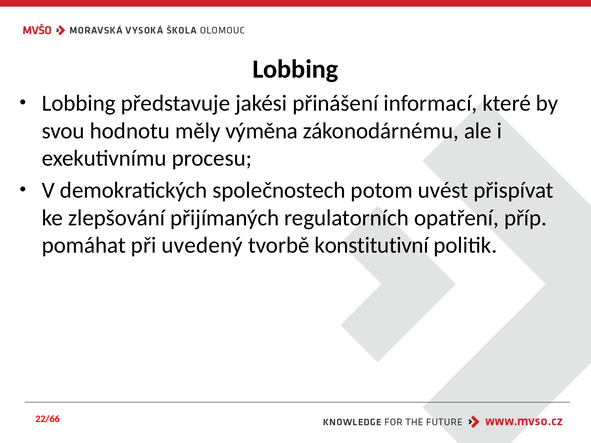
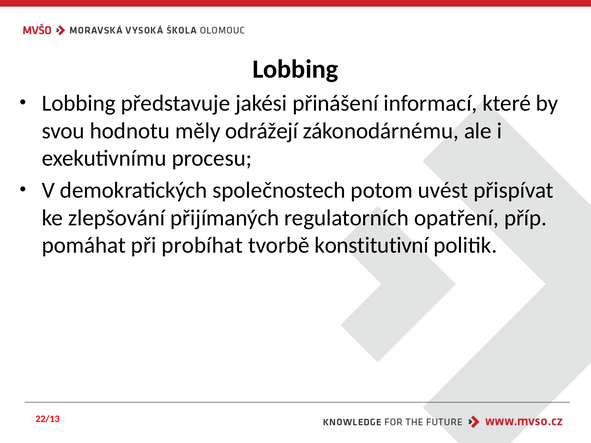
výměna: výměna -> odrážejí (262, 131)
uvedený: uvedený -> probíhat (202, 246)
22/66: 22/66 -> 22/13 (48, 419)
